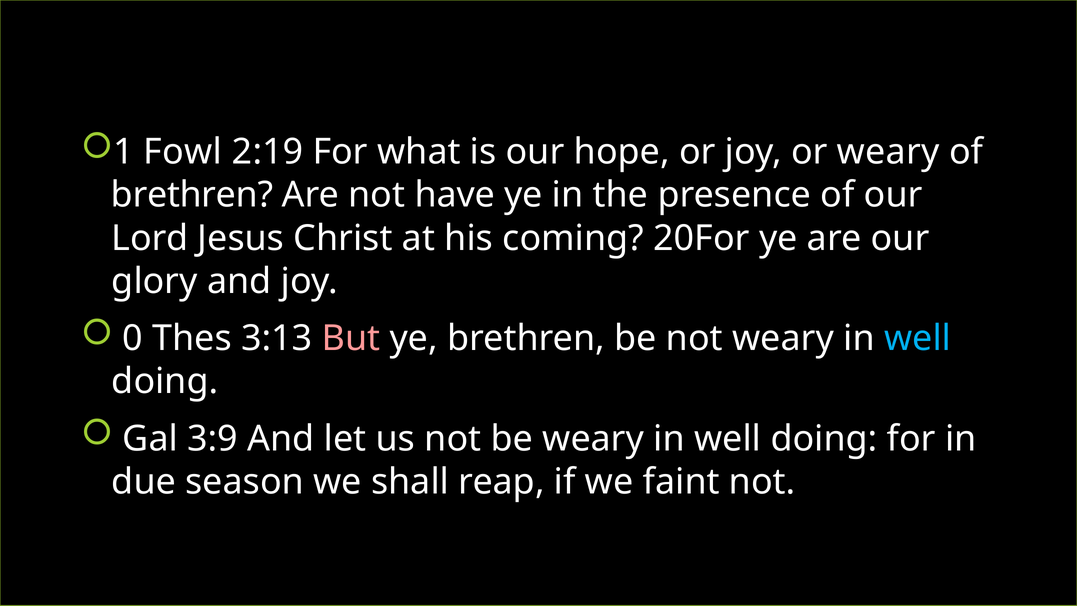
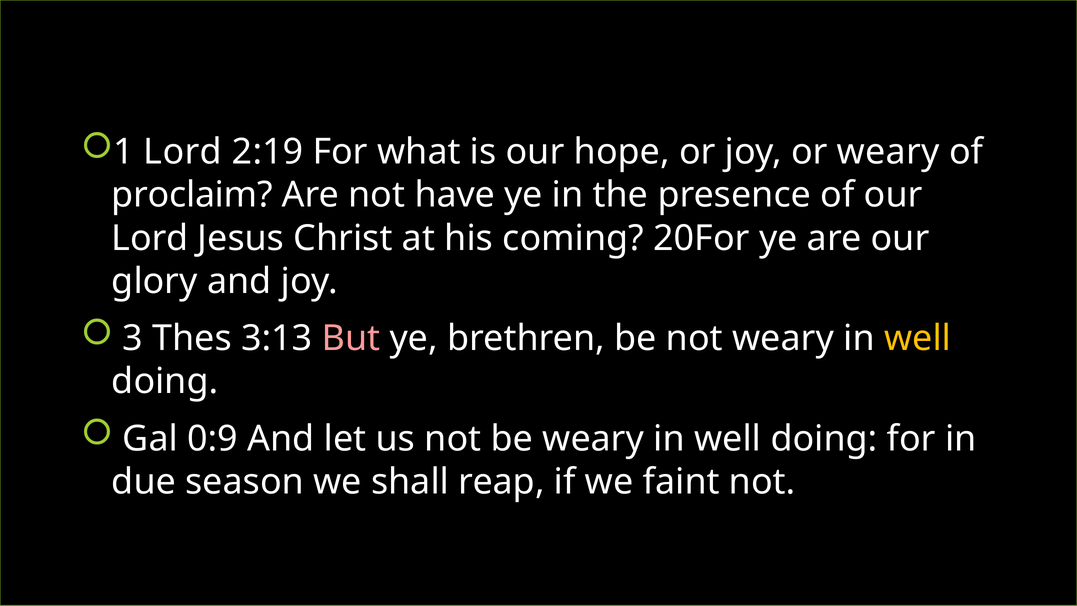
1 Fowl: Fowl -> Lord (183, 152)
brethren: brethren -> proclaim (192, 195)
0: 0 -> 3 (133, 338)
well colour: light blue -> yellow (918, 338)
3:9: 3:9 -> 0:9 (213, 439)
